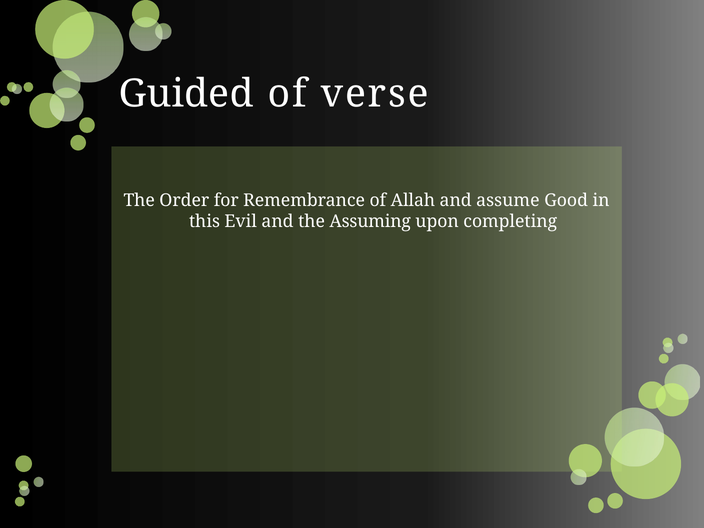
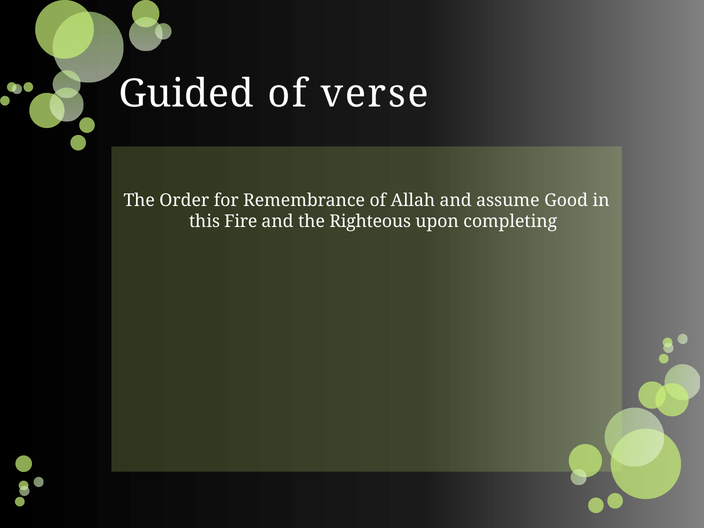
Evil: Evil -> Fire (241, 222)
Assuming: Assuming -> Righteous (370, 222)
